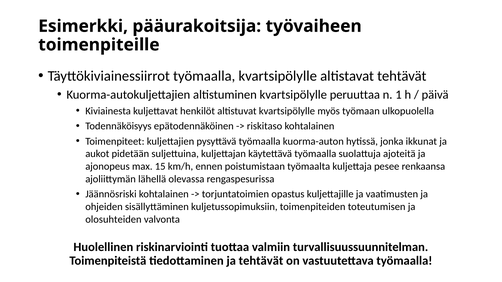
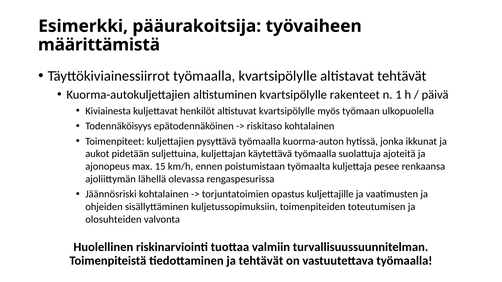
toimenpiteille: toimenpiteille -> määrittämistä (99, 45)
peruuttaa: peruuttaa -> rakenteet (355, 95)
